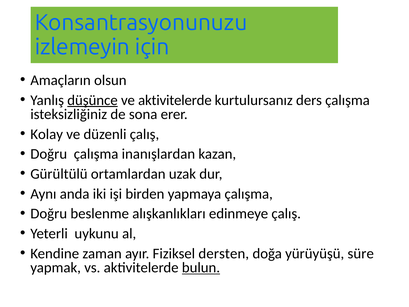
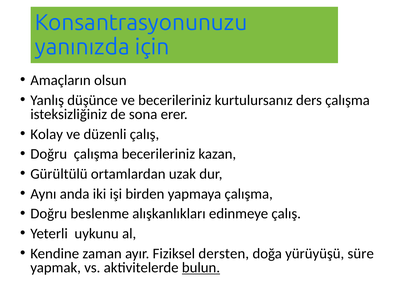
izlemeyin: izlemeyin -> yanınızda (82, 47)
düşünce underline: present -> none (93, 100)
ve aktivitelerde: aktivitelerde -> becerileriniz (175, 100)
çalışma inanışlardan: inanışlardan -> becerileriniz (158, 154)
